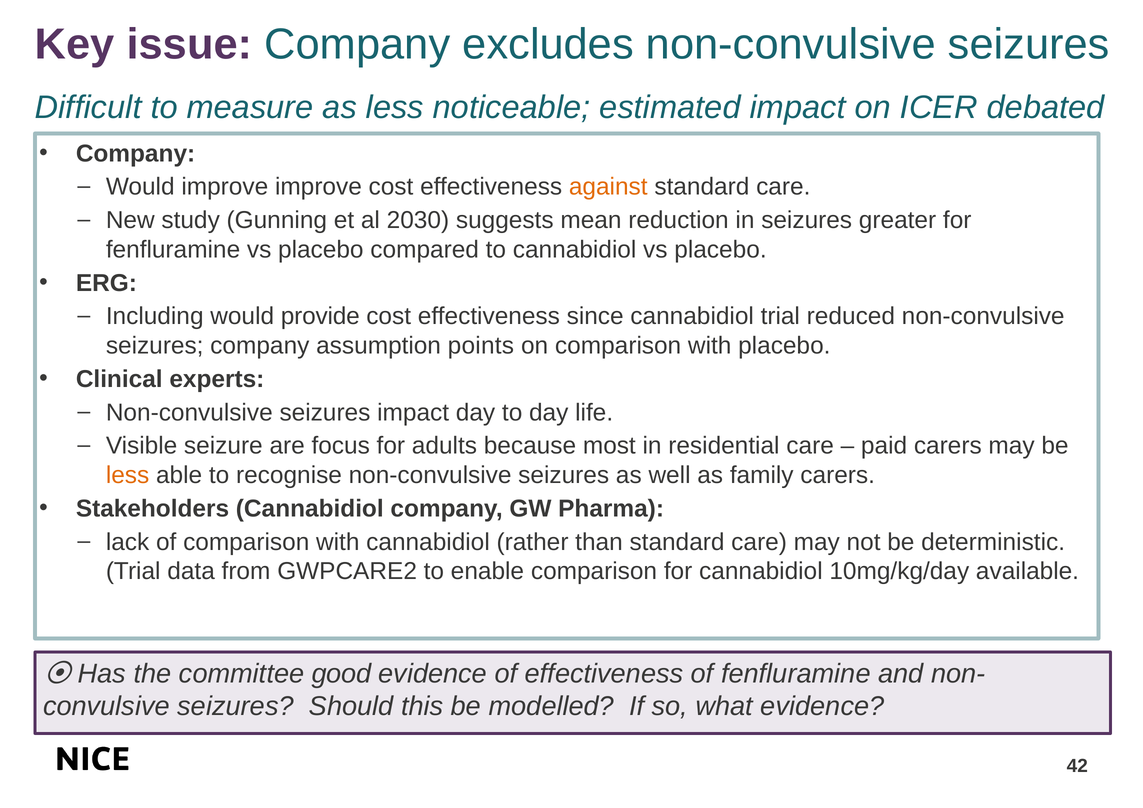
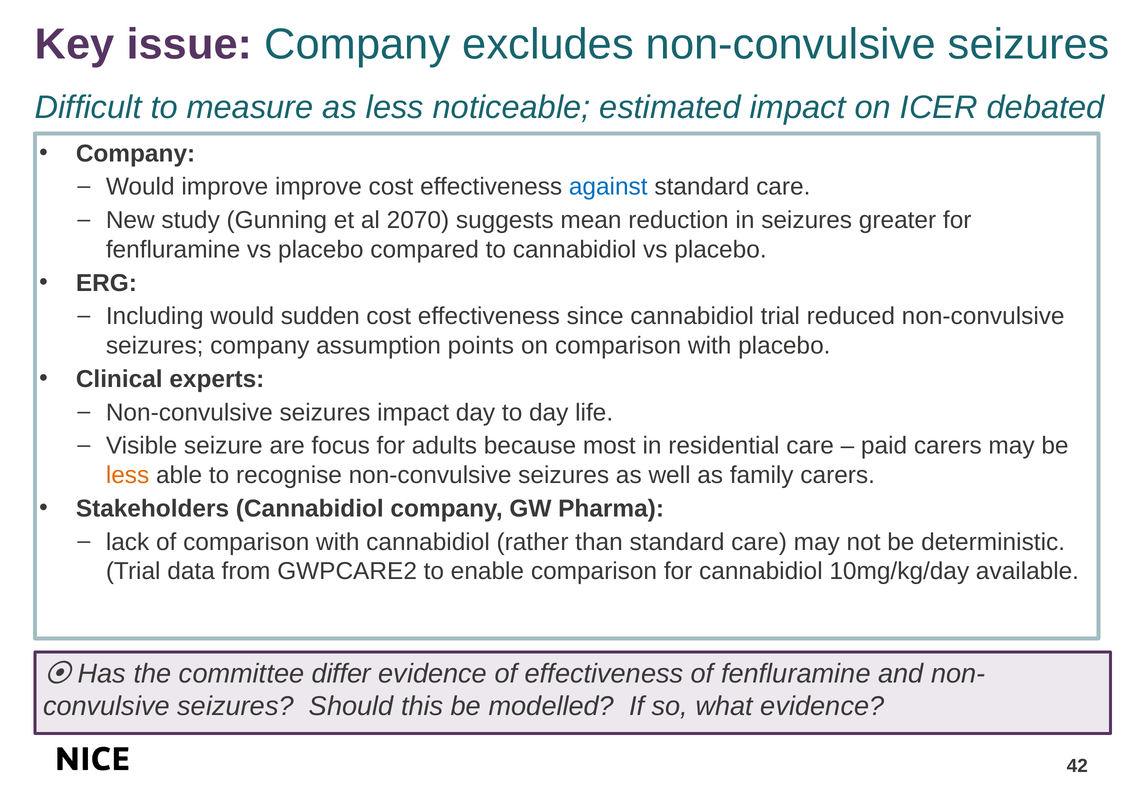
against colour: orange -> blue (608, 187)
2030: 2030 -> 2070 (418, 220)
provide: provide -> sudden (320, 317)
good: good -> differ (341, 674)
